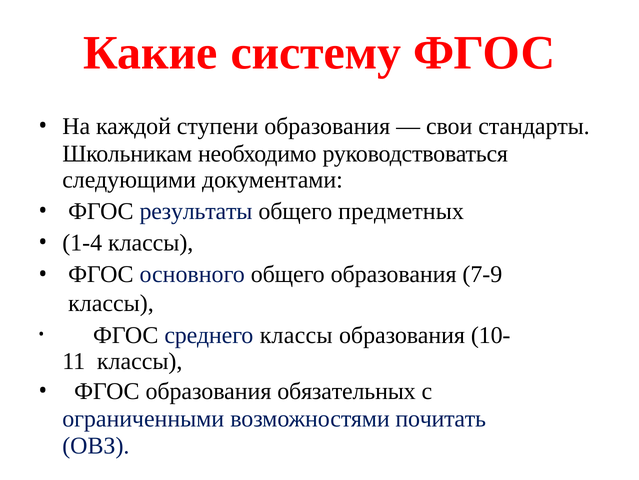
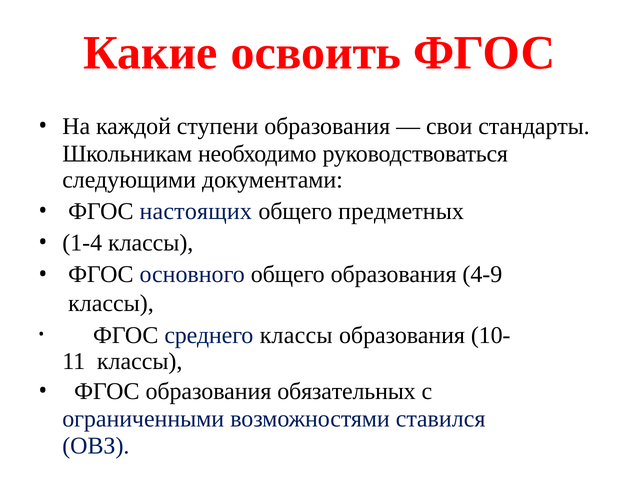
систему: систему -> освоить (316, 53)
результаты: результаты -> настоящих (196, 211)
7-9: 7-9 -> 4-9 (482, 274)
почитать: почитать -> ставился (441, 418)
